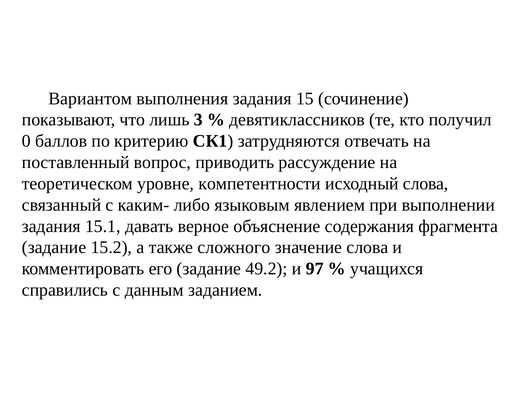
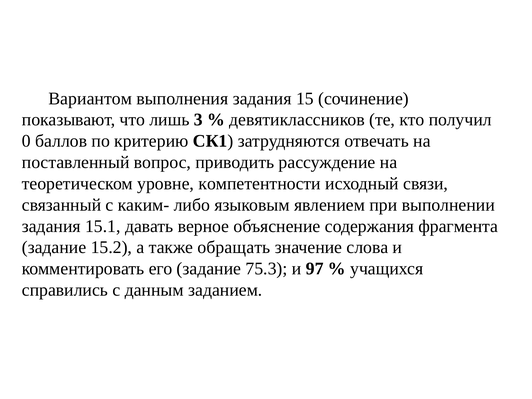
исходный слова: слова -> связи (426, 184)
сложного: сложного -> обращать (234, 247)
49.2: 49.2 -> 75.3 (266, 269)
